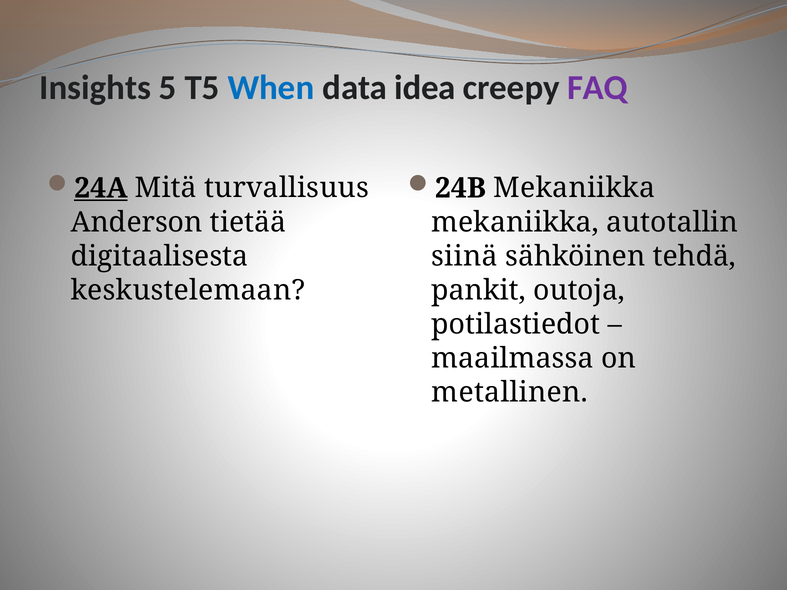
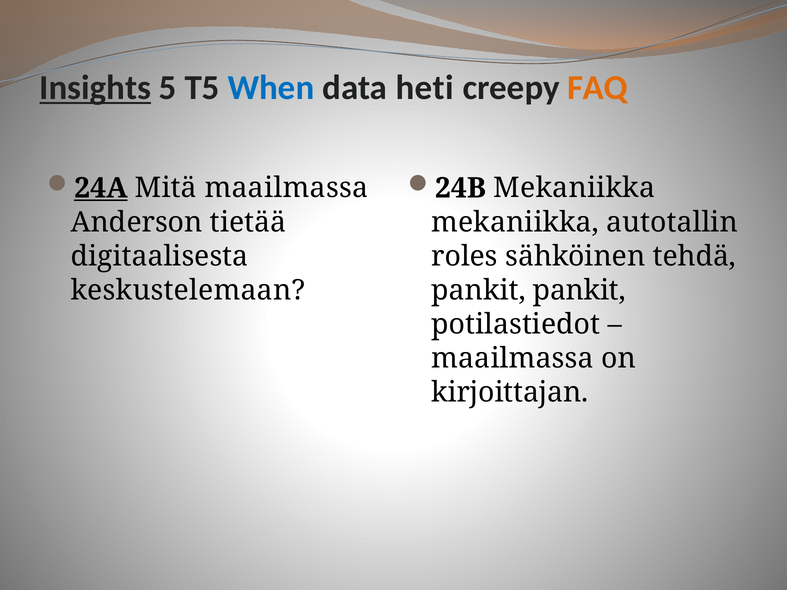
Insights underline: none -> present (95, 88)
idea: idea -> heti (425, 88)
FAQ colour: purple -> orange (597, 88)
Mitä turvallisuus: turvallisuus -> maailmassa (286, 188)
siinä: siinä -> roles (465, 256)
pankit outoja: outoja -> pankit (579, 290)
metallinen: metallinen -> kirjoittajan (510, 393)
